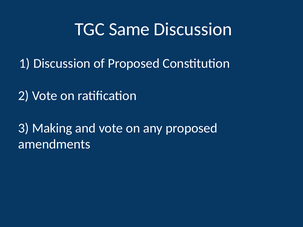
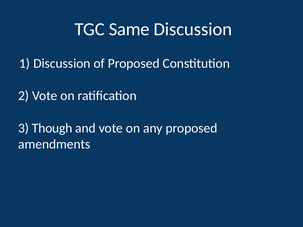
Making: Making -> Though (52, 128)
